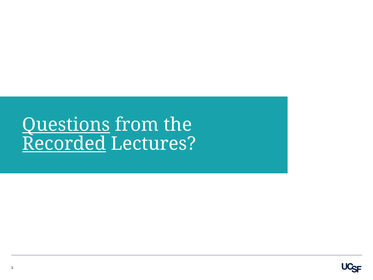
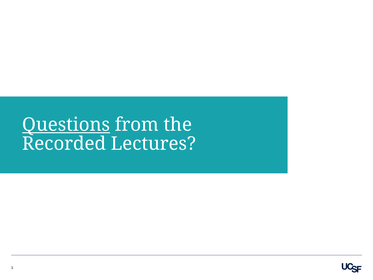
Recorded underline: present -> none (64, 144)
